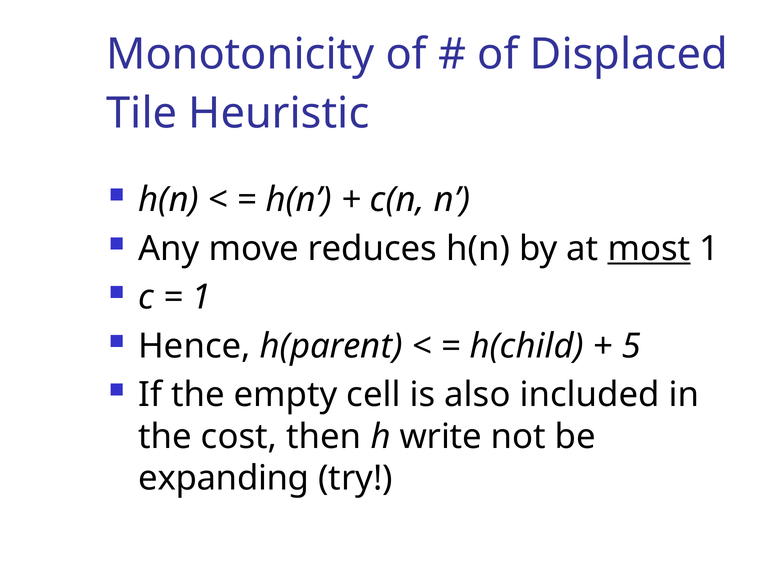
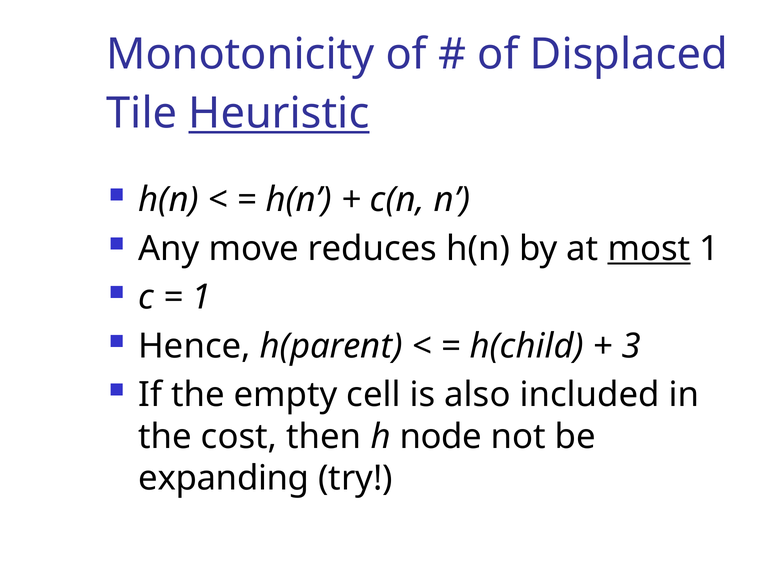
Heuristic underline: none -> present (279, 113)
5: 5 -> 3 (632, 346)
write: write -> node (441, 436)
